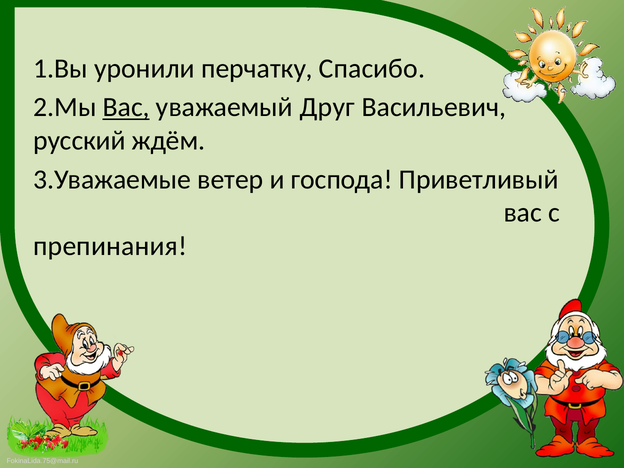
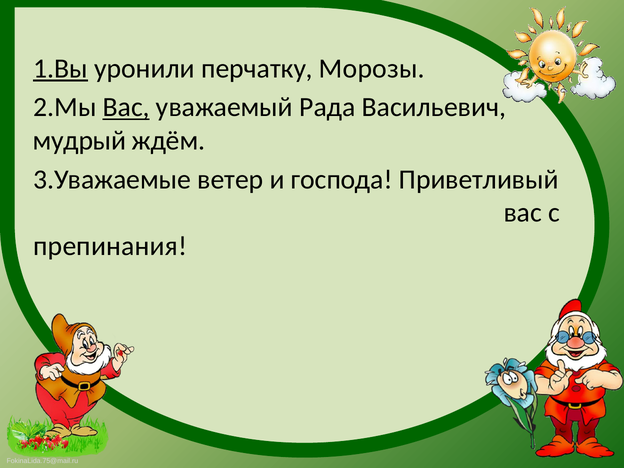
1.Вы underline: none -> present (61, 69)
Спасибо: Спасибо -> Морозы (372, 69)
Друг: Друг -> Рада (327, 107)
русский: русский -> мудрый (79, 141)
